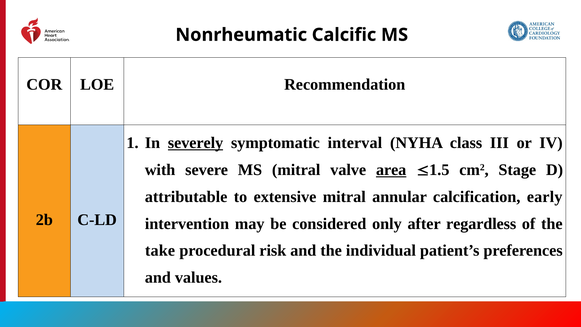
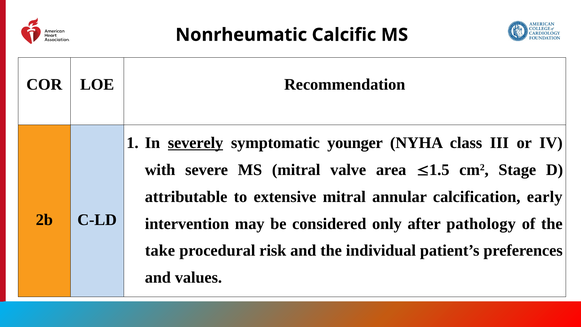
interval: interval -> younger (355, 143)
area underline: present -> none (391, 170)
regardless: regardless -> pathology (481, 224)
